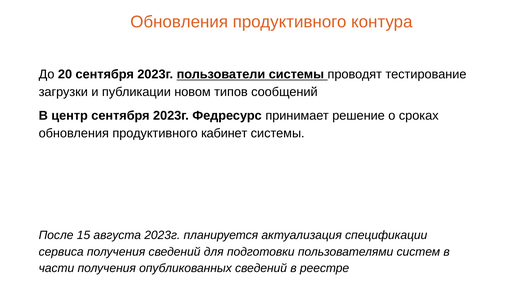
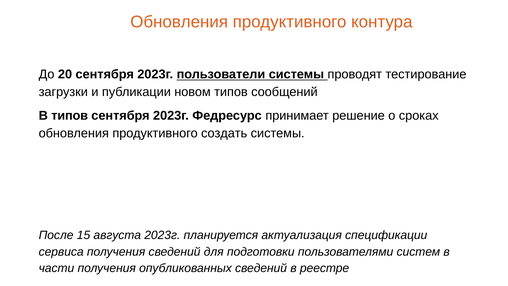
В центр: центр -> типов (70, 116)
кабинет: кабинет -> создать (224, 133)
